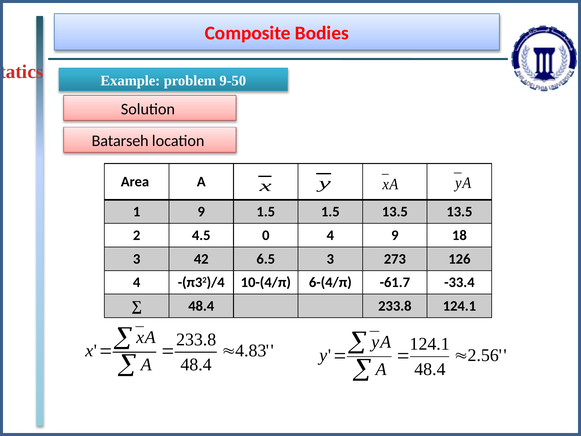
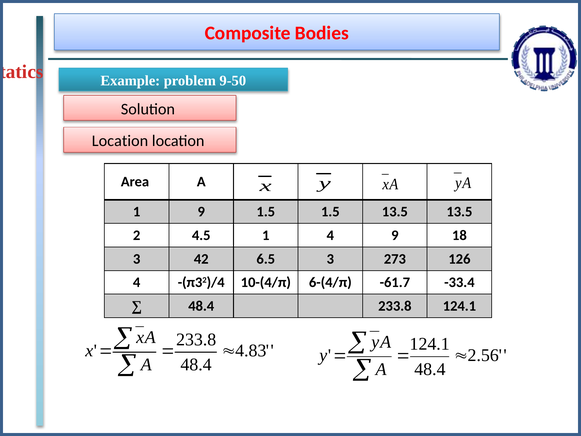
Batarseh: Batarseh -> Location (120, 141)
4.5 0: 0 -> 1 (266, 235)
